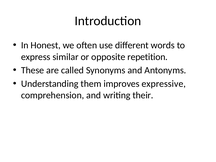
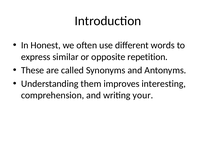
expressive: expressive -> interesting (164, 84)
their: their -> your (143, 95)
